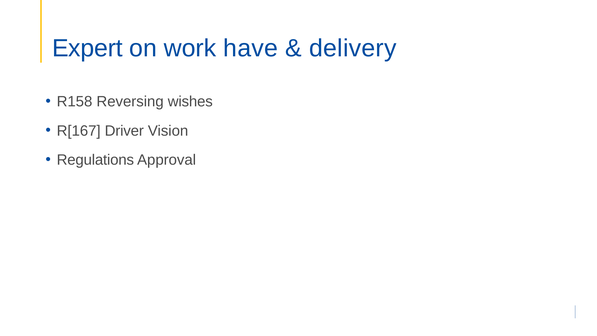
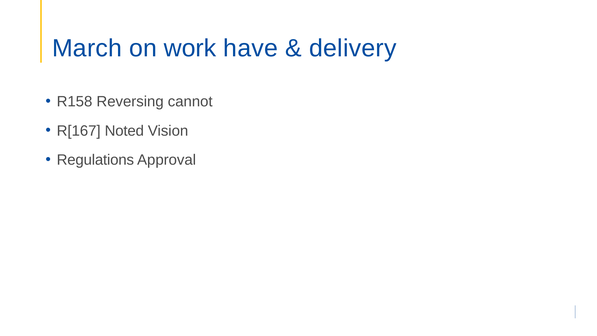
Expert: Expert -> March (87, 48)
wishes: wishes -> cannot (190, 102)
Driver: Driver -> Noted (124, 131)
